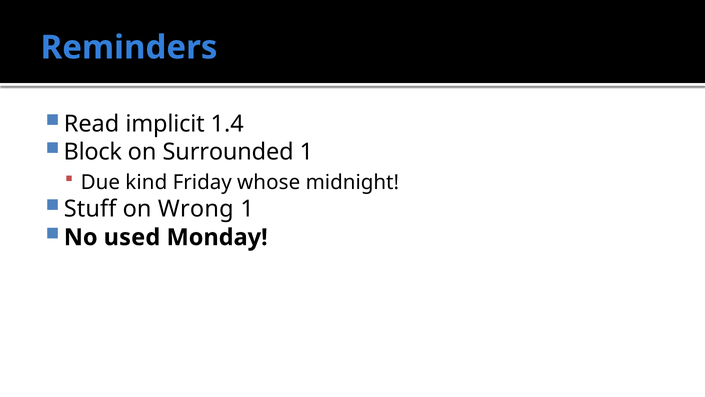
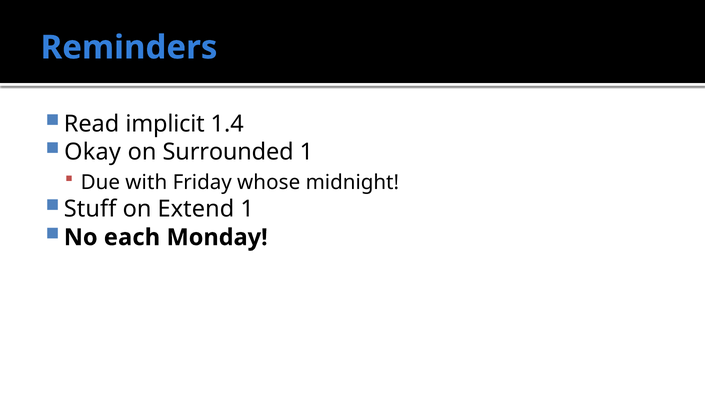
Block: Block -> Okay (93, 152)
kind: kind -> with (146, 182)
Wrong: Wrong -> Extend (196, 209)
used: used -> each (132, 237)
